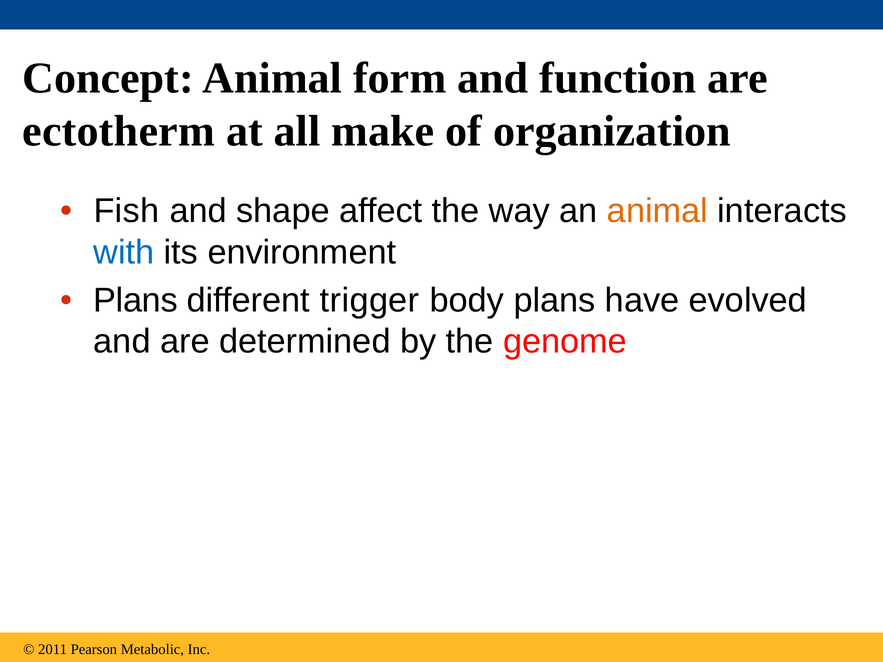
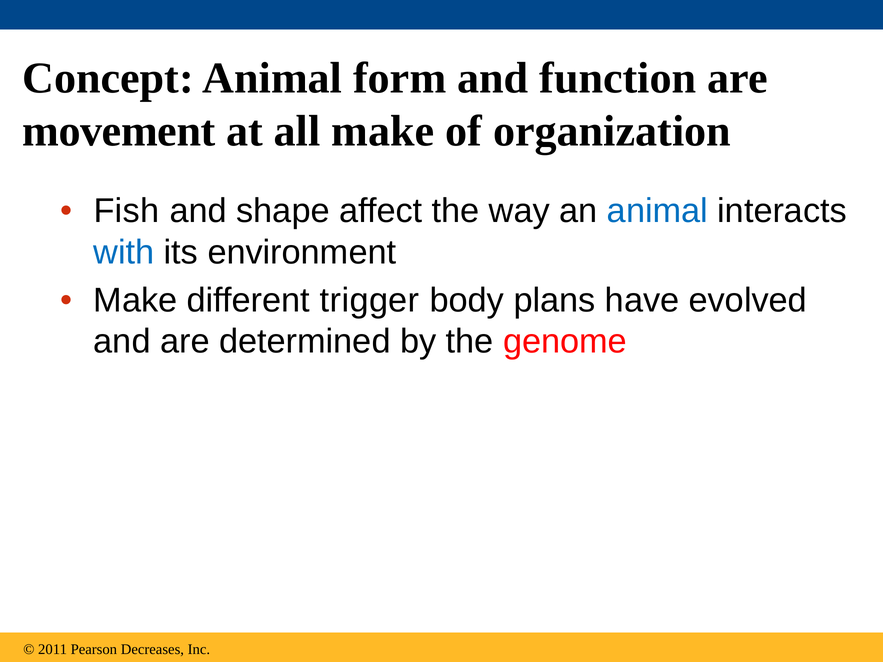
ectotherm: ectotherm -> movement (119, 131)
animal colour: orange -> blue (657, 211)
Plans: Plans -> Make (135, 300)
Metabolic: Metabolic -> Decreases (152, 650)
